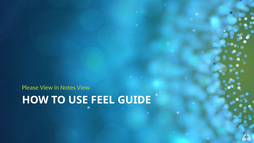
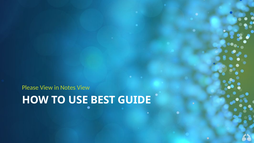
FEEL: FEEL -> BEST (103, 100)
